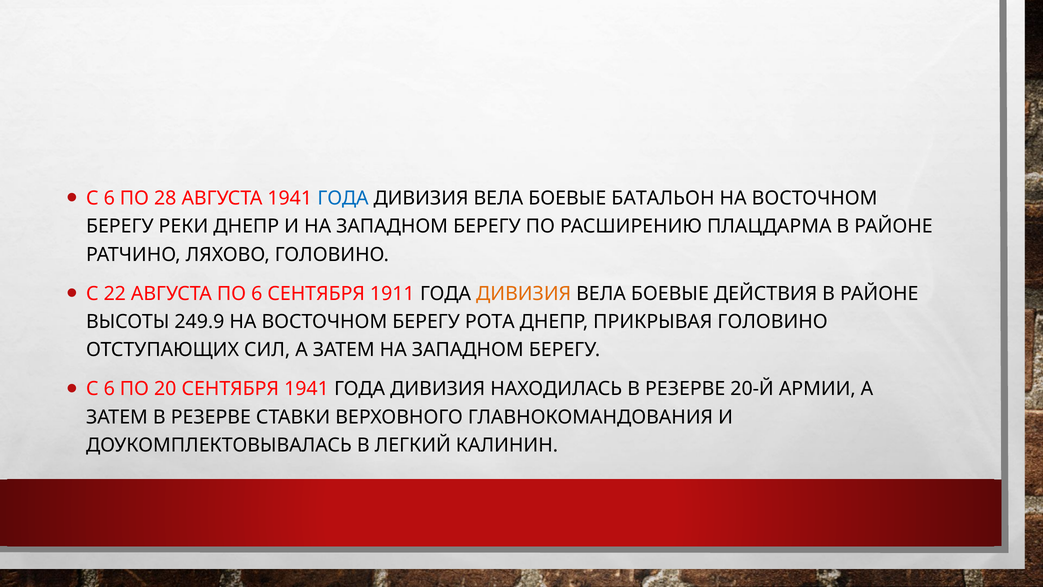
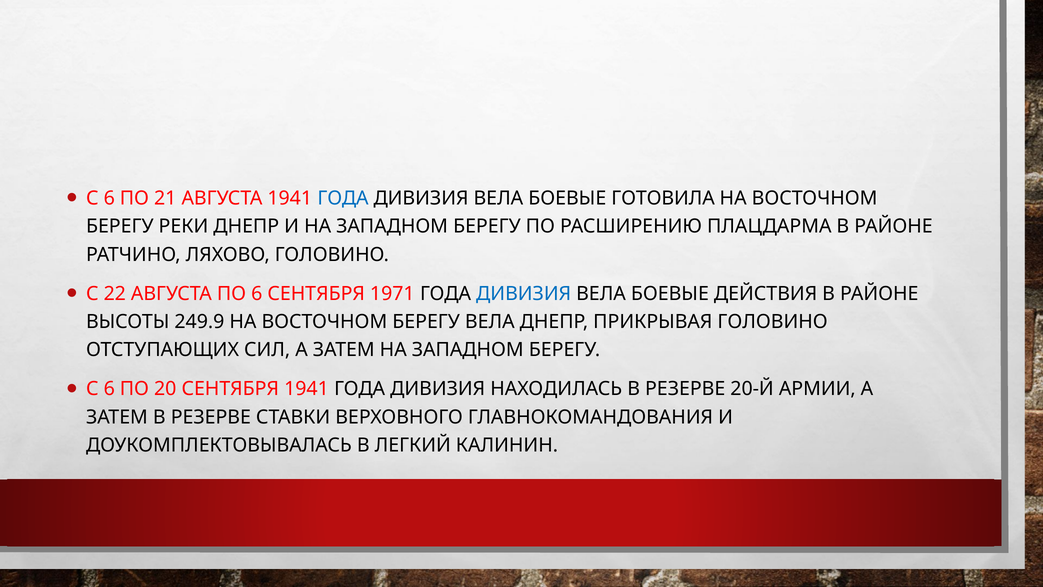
28: 28 -> 21 (165, 198)
БАТАЛЬОН: БАТАЛЬОН -> ГОТОВИЛА (663, 198)
1911: 1911 -> 1971 (392, 294)
ДИВИЗИЯ colour: orange -> blue (524, 294)
БЕРЕГУ РОТА: РОТА -> ВЕЛА (490, 322)
